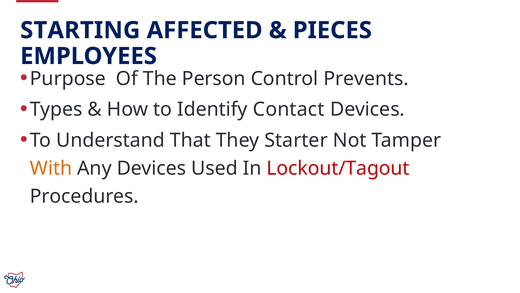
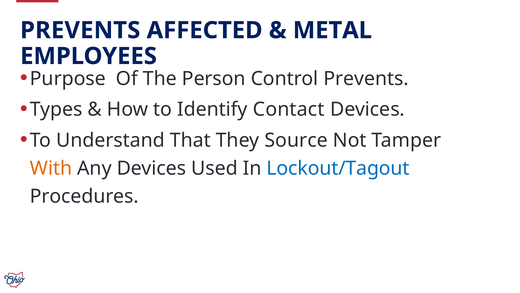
STARTING: STARTING -> PREVENTS (80, 30)
PIECES: PIECES -> METAL (332, 30)
Starter: Starter -> Source (296, 140)
Lockout/Tagout colour: red -> blue (338, 168)
